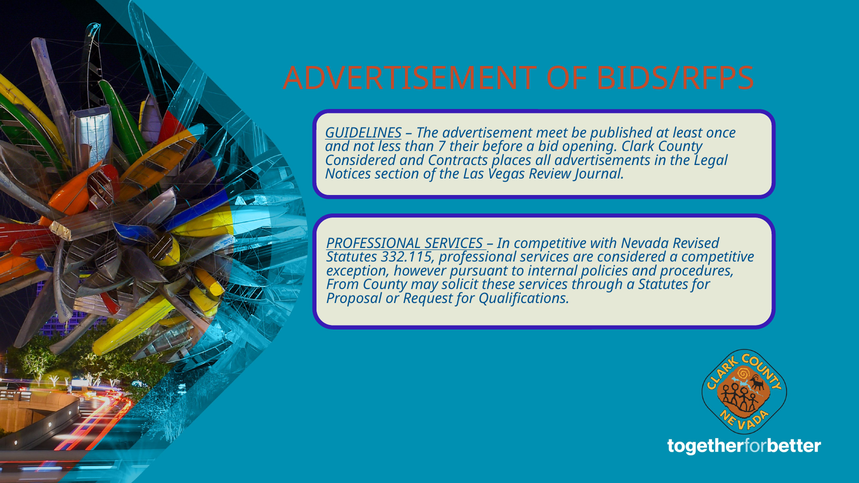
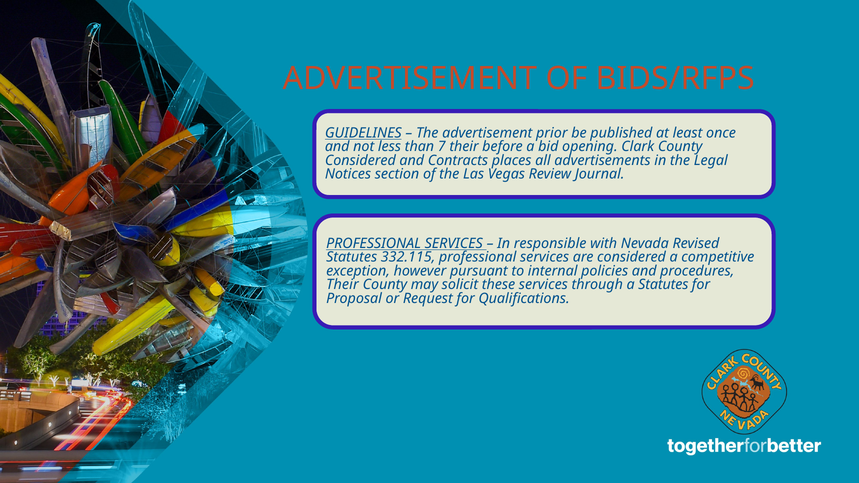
meet: meet -> prior (552, 133)
In competitive: competitive -> responsible (550, 243)
From: From -> Their (342, 285)
